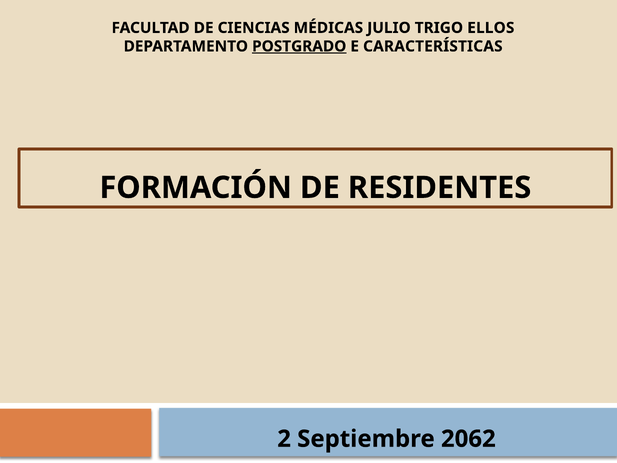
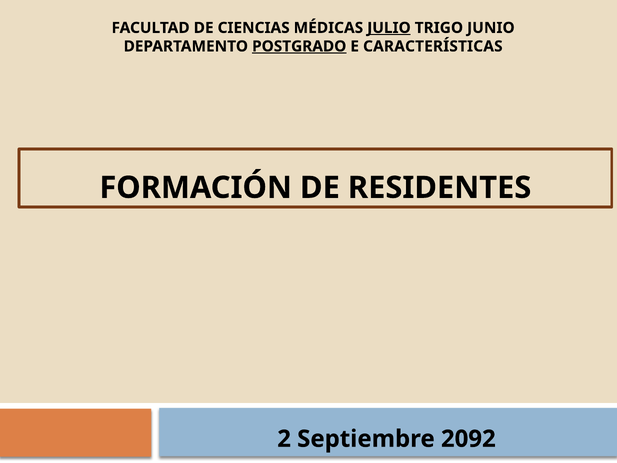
JULIO underline: none -> present (389, 28)
ELLOS: ELLOS -> JUNIO (491, 28)
2062: 2062 -> 2092 (468, 439)
